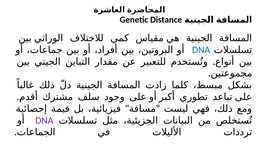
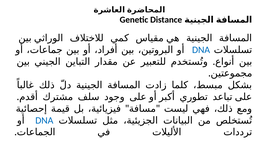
DNA colour: purple -> blue (44, 120)
